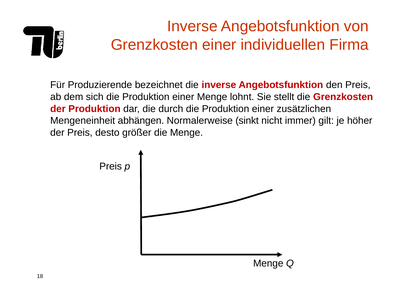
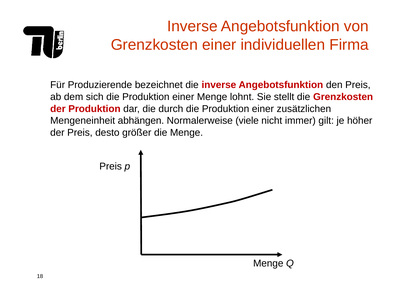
sinkt: sinkt -> viele (247, 121)
